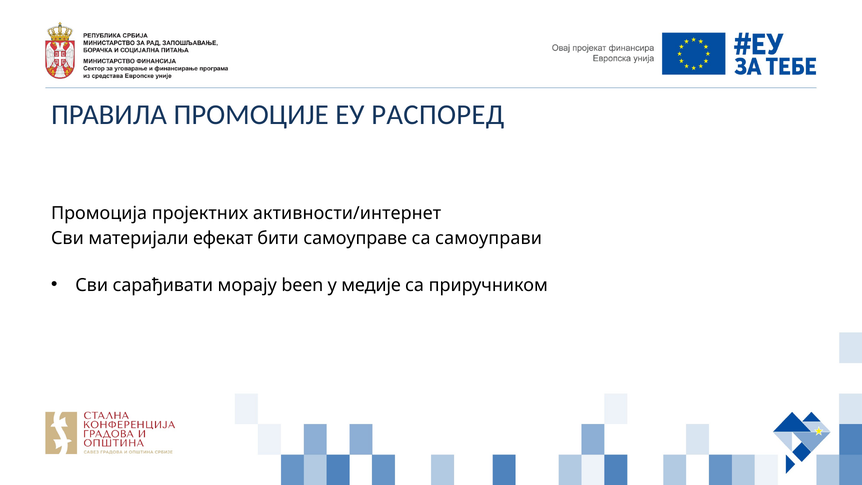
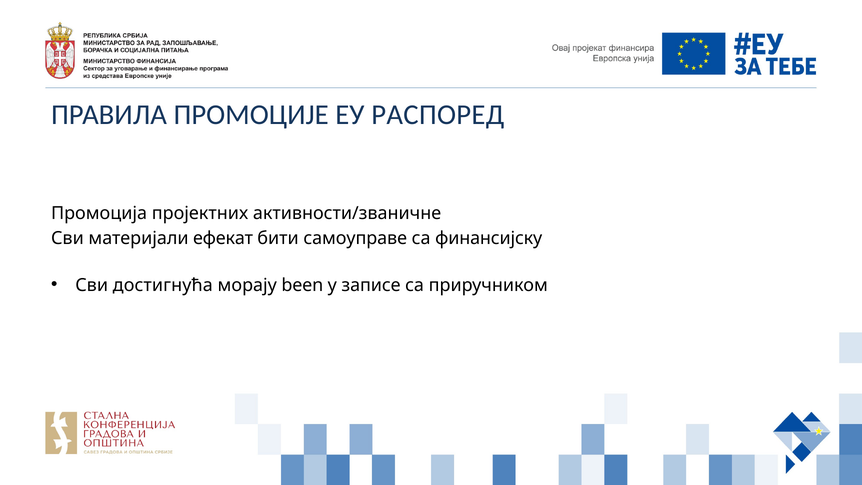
активности/интернет: активности/интернет -> активности/званичне (347, 213)
самоуправи: самоуправи -> финансијску (489, 238)
сарађивати: сарађивати -> достигнућа (163, 285)
медије: медије -> записе (371, 285)
